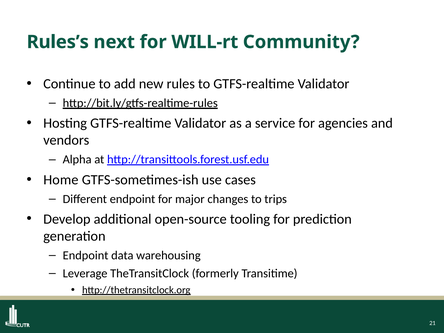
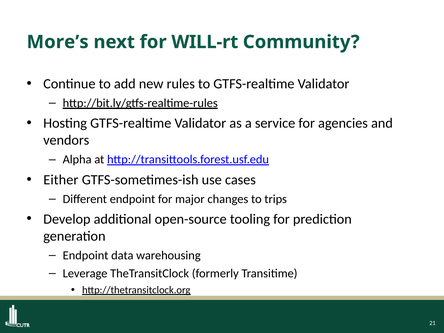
Rules’s: Rules’s -> More’s (58, 42)
Home: Home -> Either (61, 180)
